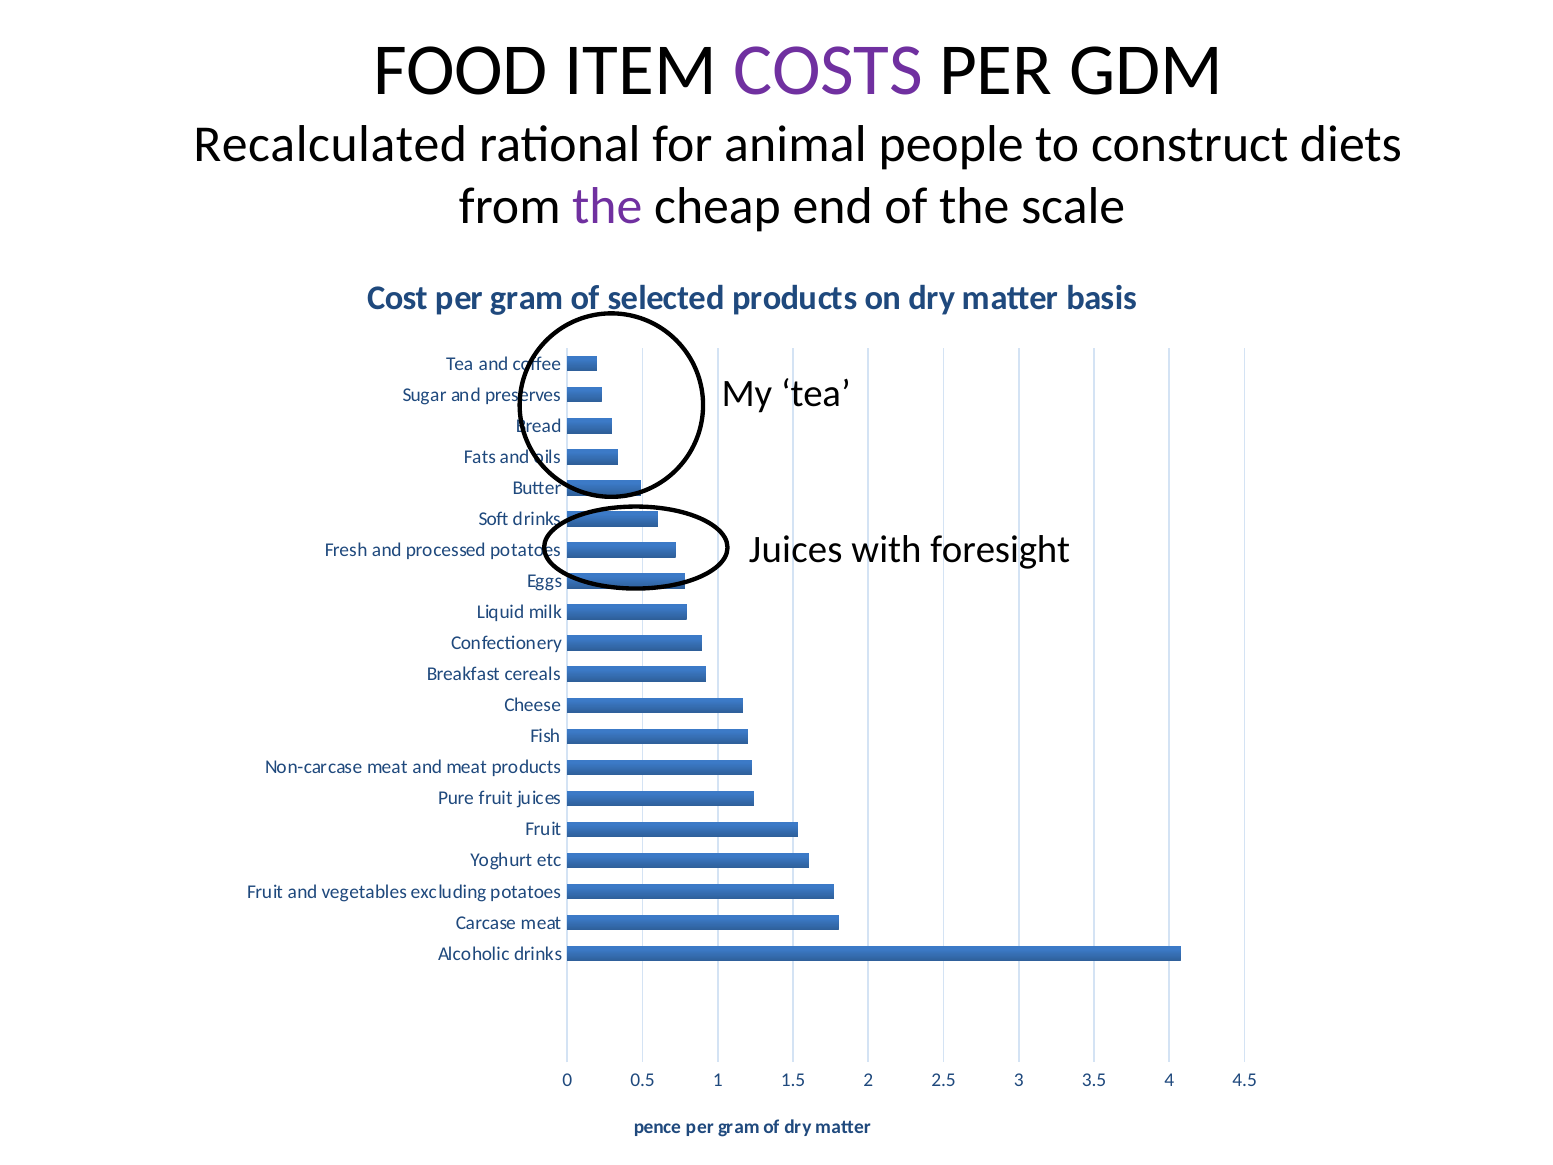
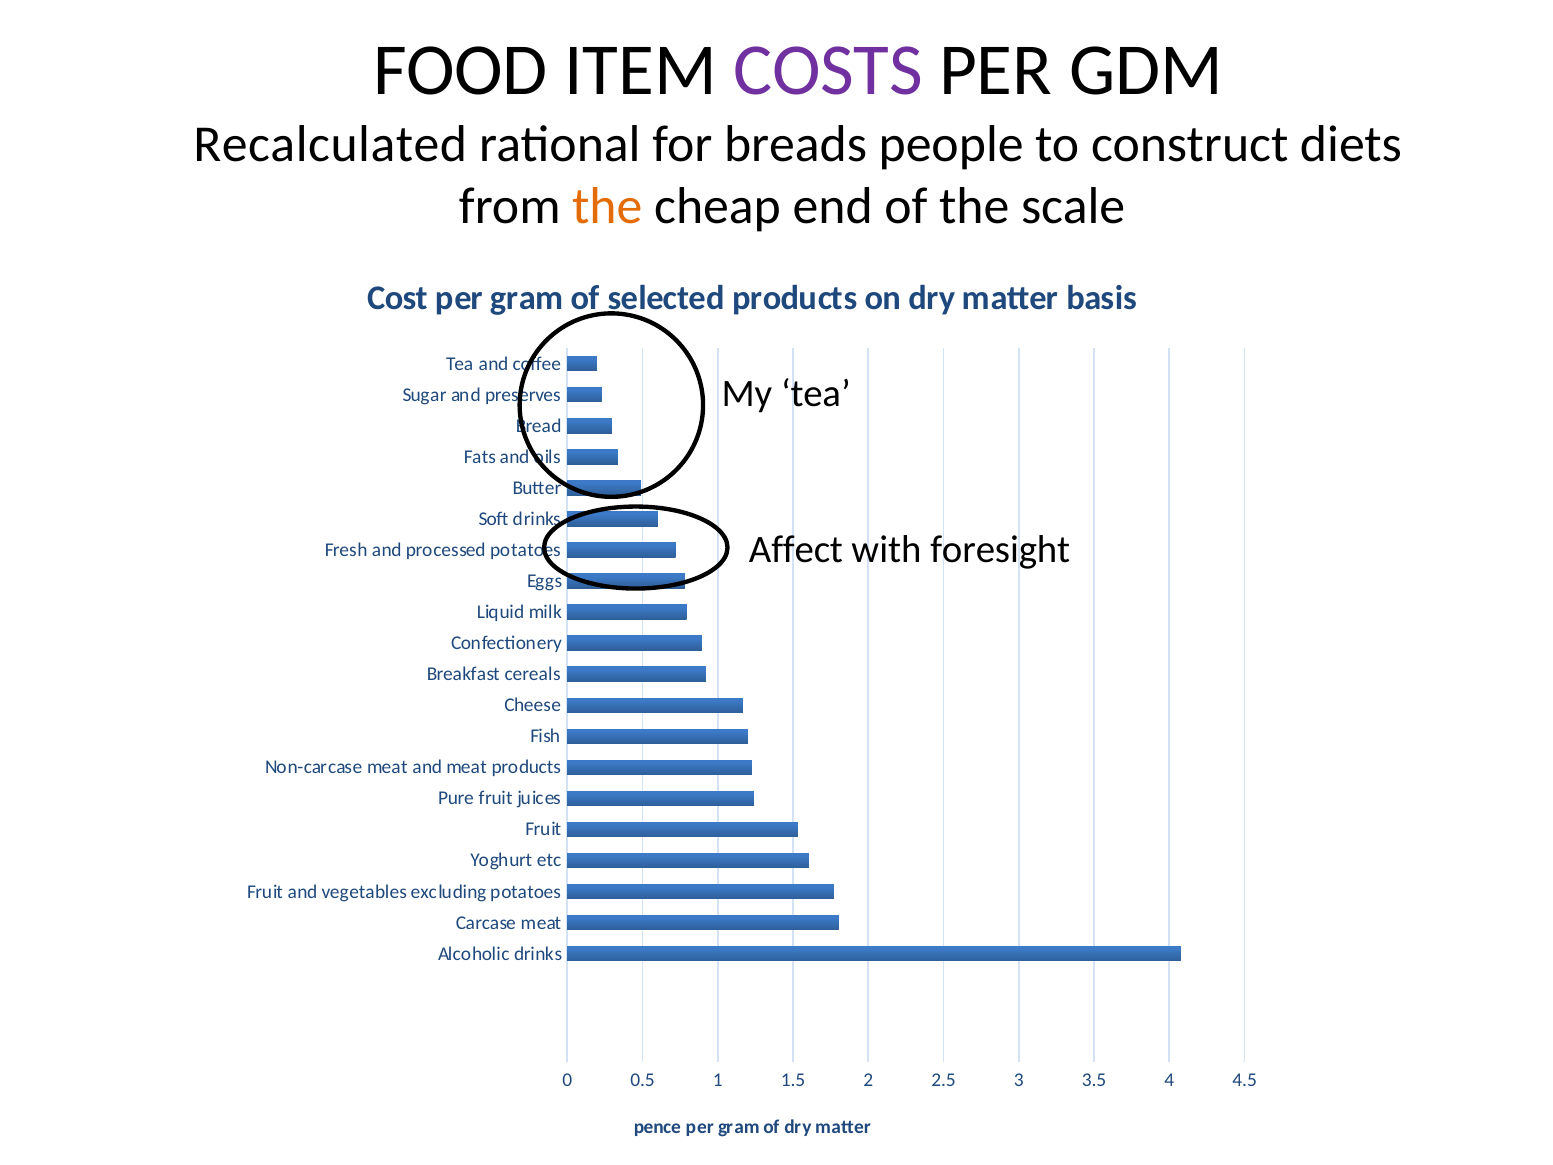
animal: animal -> breads (796, 144)
the colour: purple -> orange (607, 206)
Juices: Juices -> Affect (796, 550)
